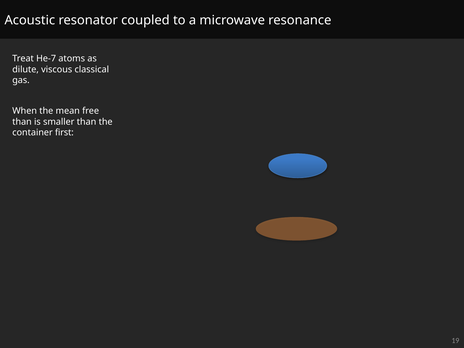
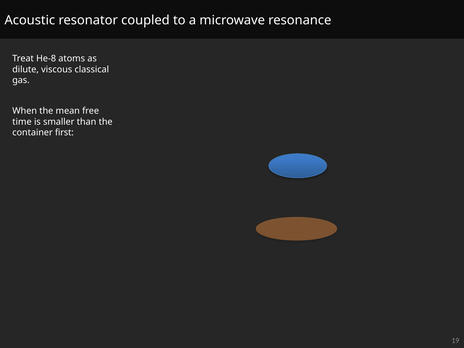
He-7: He-7 -> He-8 (46, 59)
than: than -> time (22, 122)
